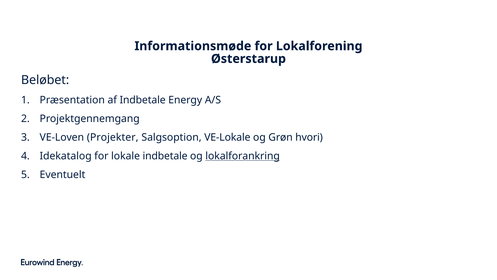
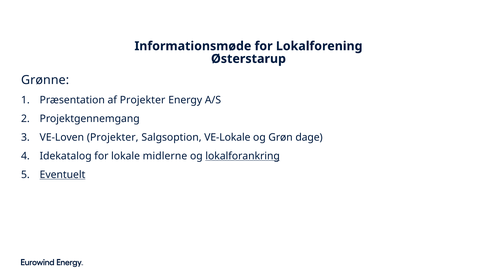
Beløbet: Beløbet -> Grønne (45, 80)
af Indbetale: Indbetale -> Projekter (143, 100)
hvori: hvori -> dage (309, 137)
lokale indbetale: indbetale -> midlerne (165, 156)
Eventuelt underline: none -> present (63, 174)
